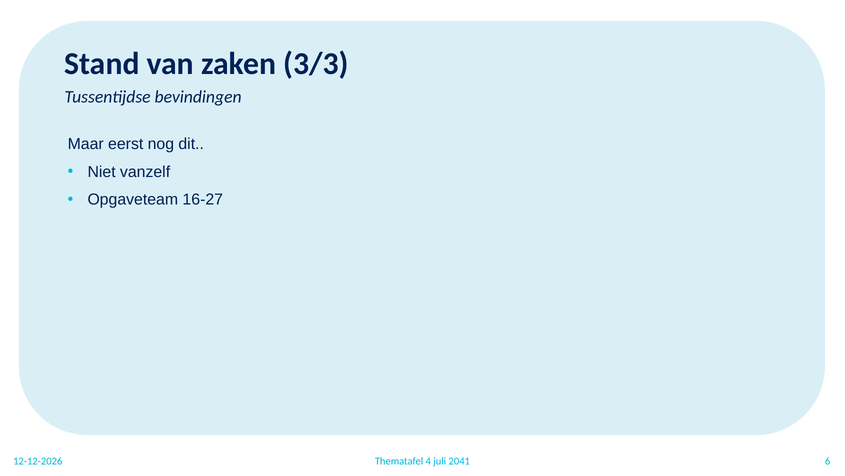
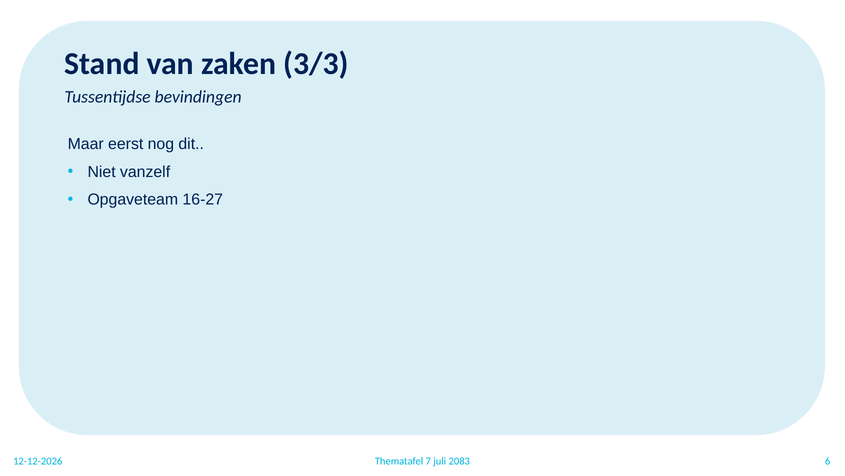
4: 4 -> 7 (428, 460)
2041: 2041 -> 2083 (459, 460)
